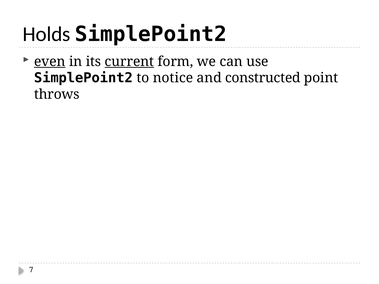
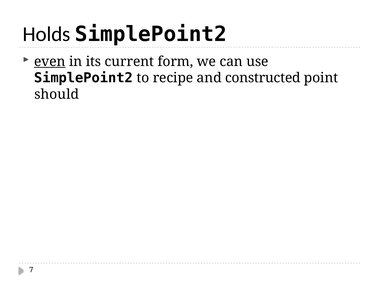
current underline: present -> none (129, 62)
notice: notice -> recipe (173, 78)
throws: throws -> should (57, 94)
